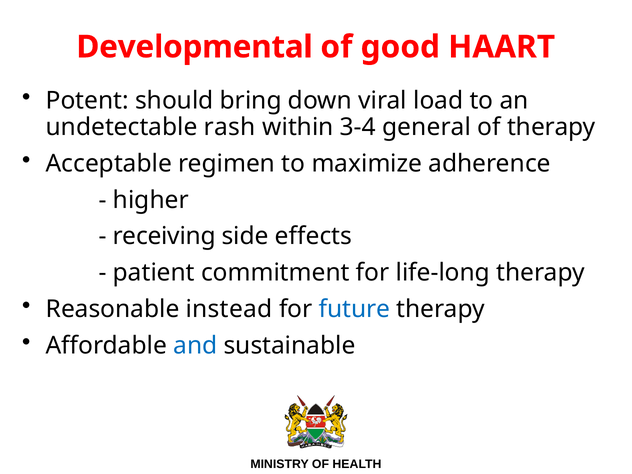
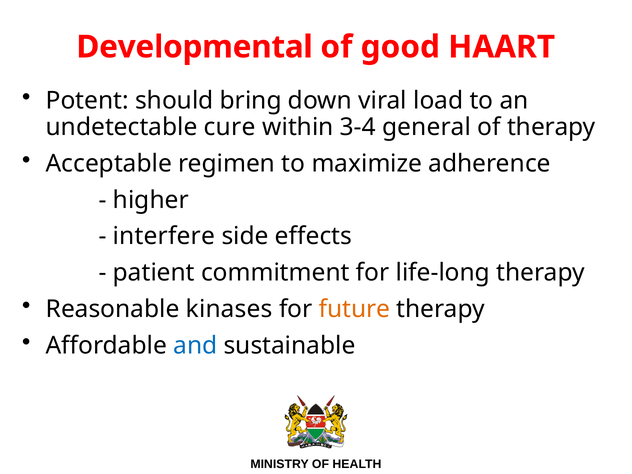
rash: rash -> cure (230, 127)
receiving: receiving -> interfere (164, 236)
instead: instead -> kinases (229, 309)
future colour: blue -> orange (354, 309)
